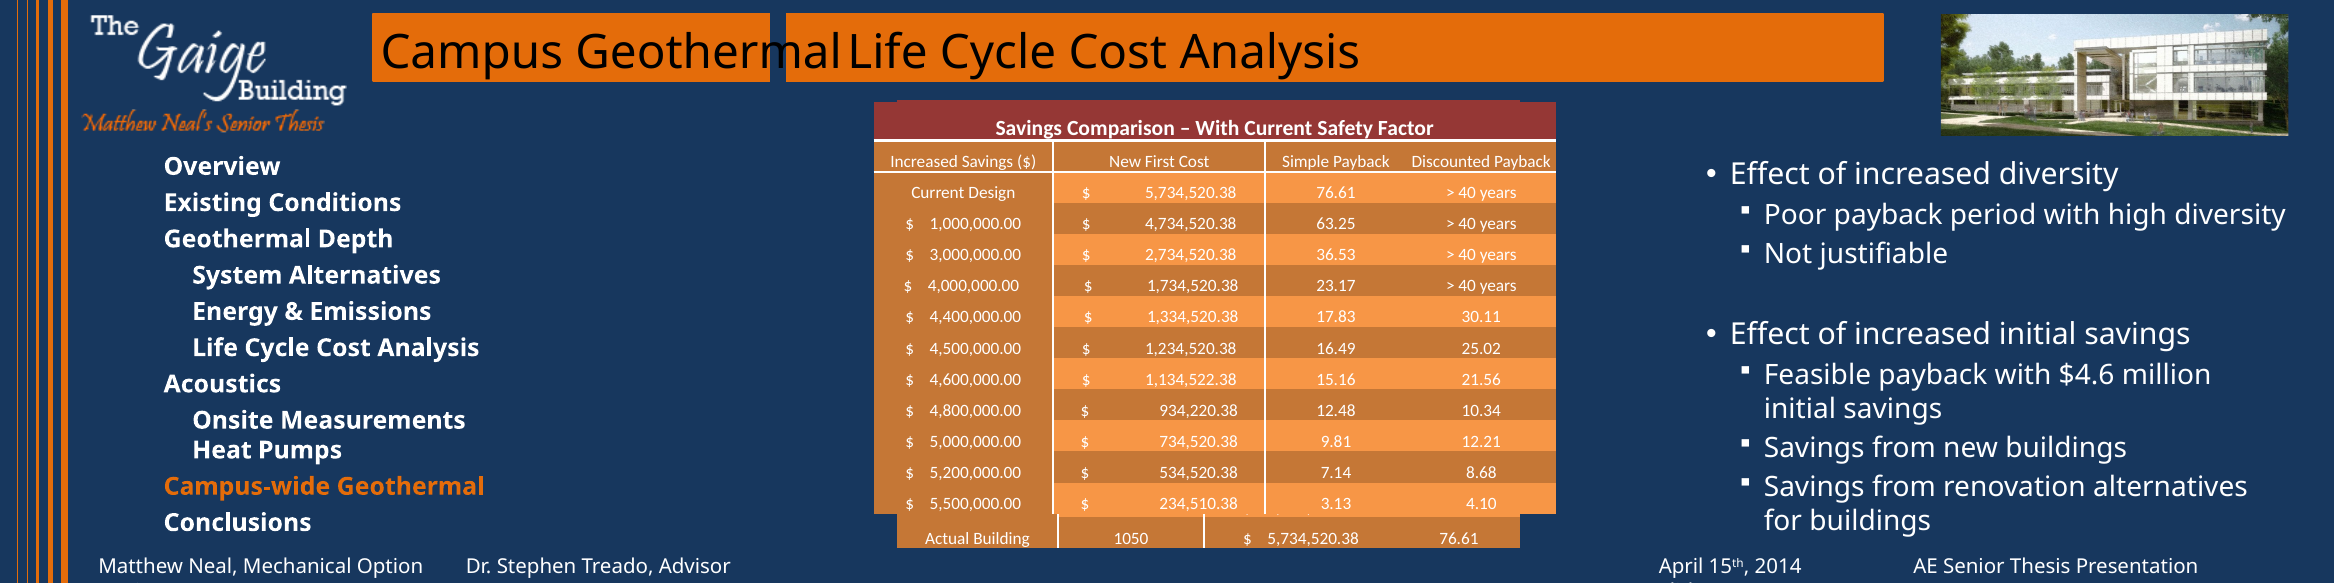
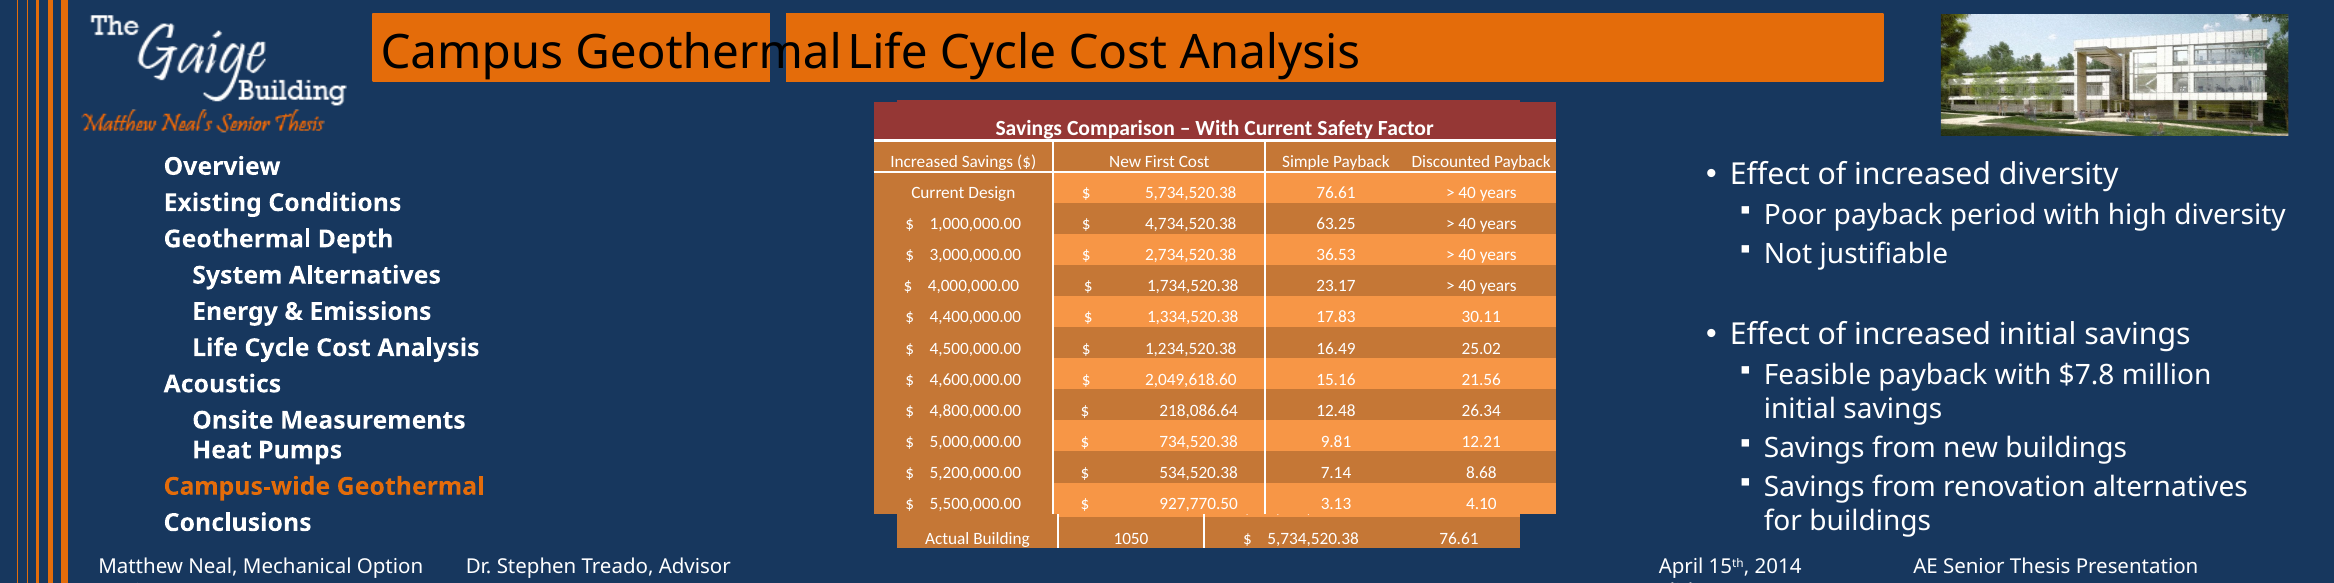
$4.6: $4.6 -> $7.8 (2087, 376)
1,134,522.38: 1,134,522.38 -> 2,049,618.60 (1191, 380)
934,220.38: 934,220.38 -> 218,086.64 (1199, 411)
10.34: 10.34 -> 26.34 (1481, 411)
234,510.38: 234,510.38 -> 927,770.50 (1199, 504)
